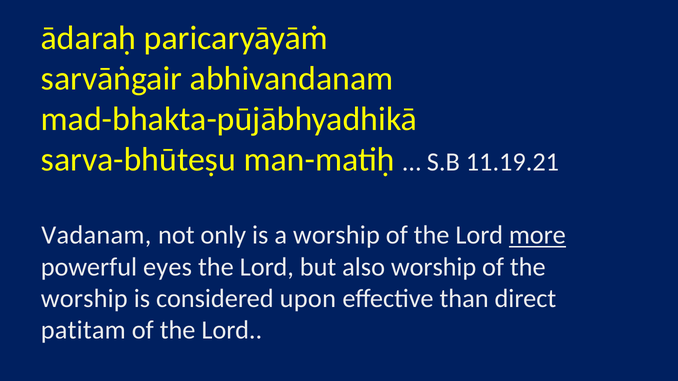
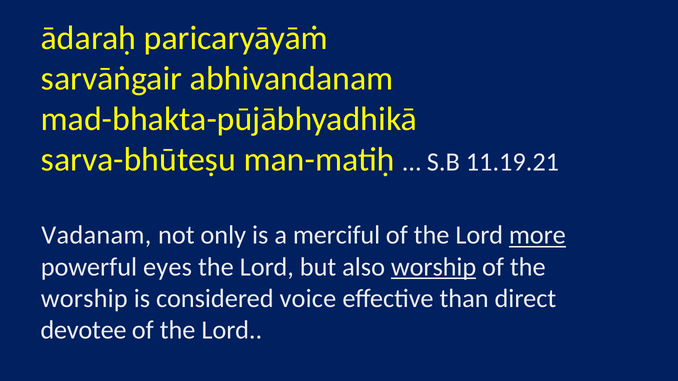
a worship: worship -> merciful (337, 235)
worship underline: none -> present (434, 267)
upon: upon -> voice (308, 299)
patitam: patitam -> devotee (84, 330)
